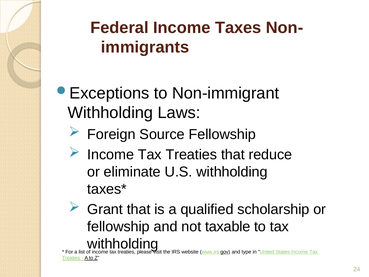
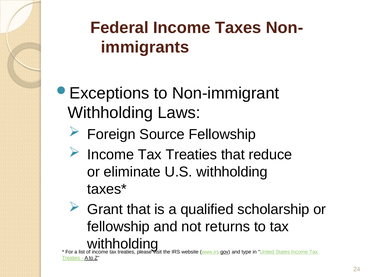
taxable: taxable -> returns (228, 226)
